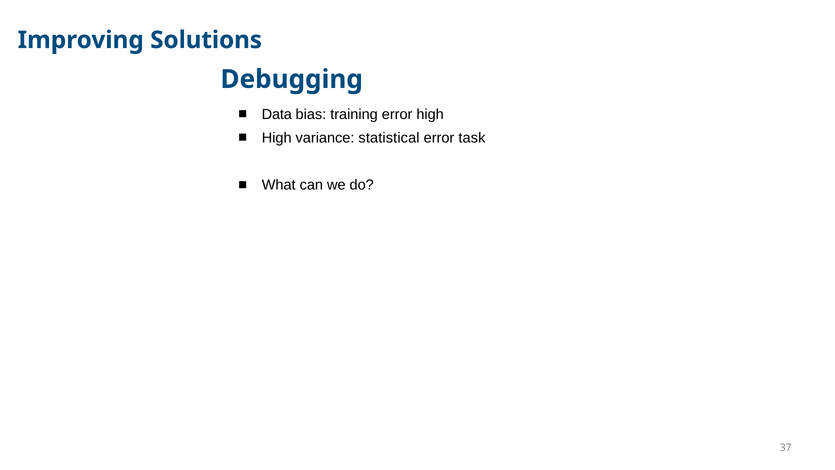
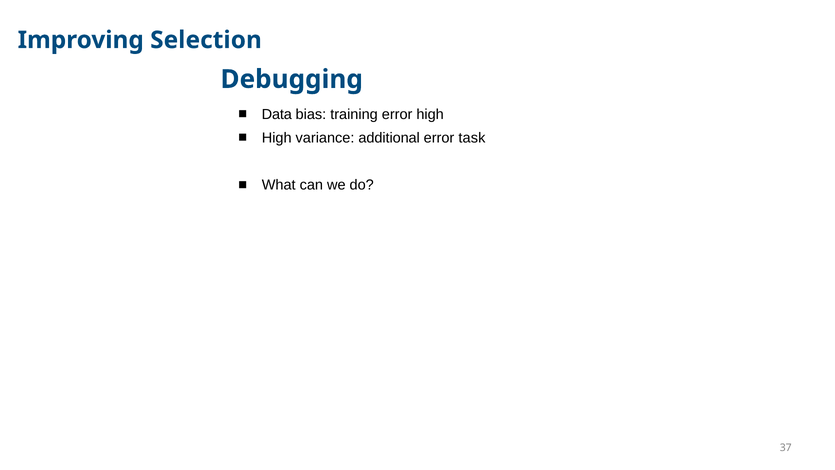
Solutions: Solutions -> Selection (206, 40)
statistical: statistical -> additional (389, 138)
